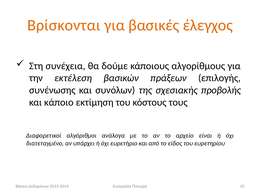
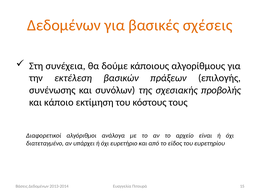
Βρίσκονται: Βρίσκονται -> Δεδομένων (64, 25)
έλεγχος: έλεγχος -> σχέσεις (208, 25)
